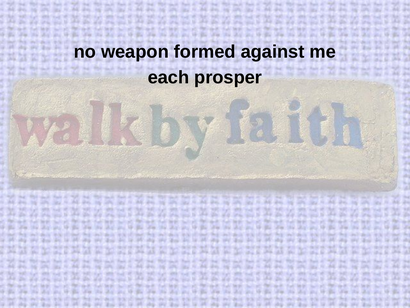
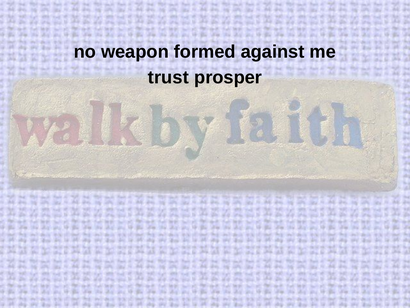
each: each -> trust (168, 77)
